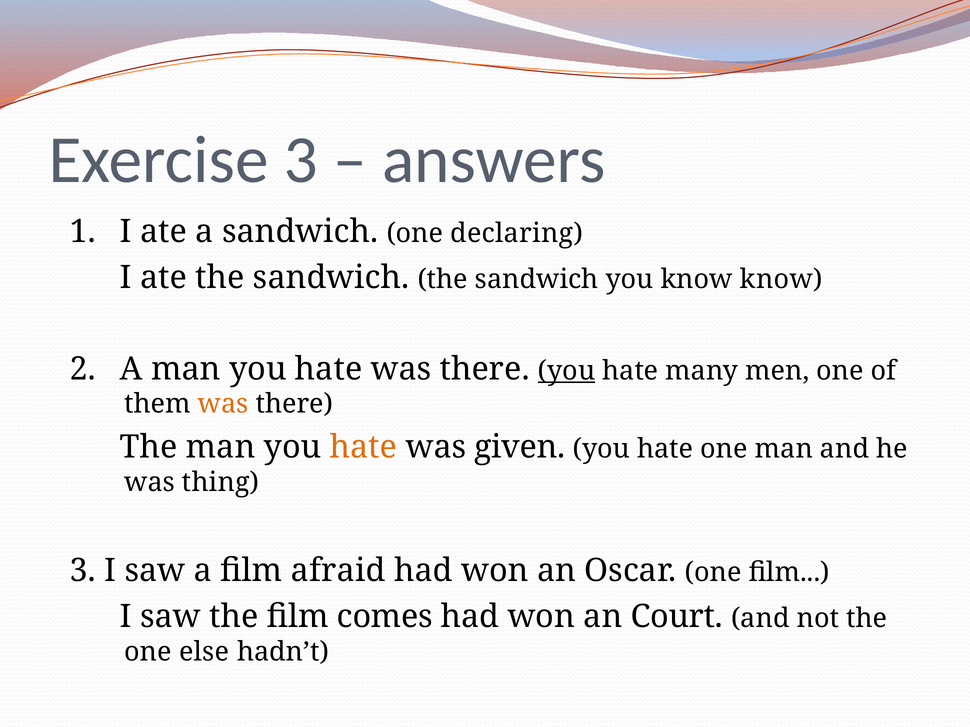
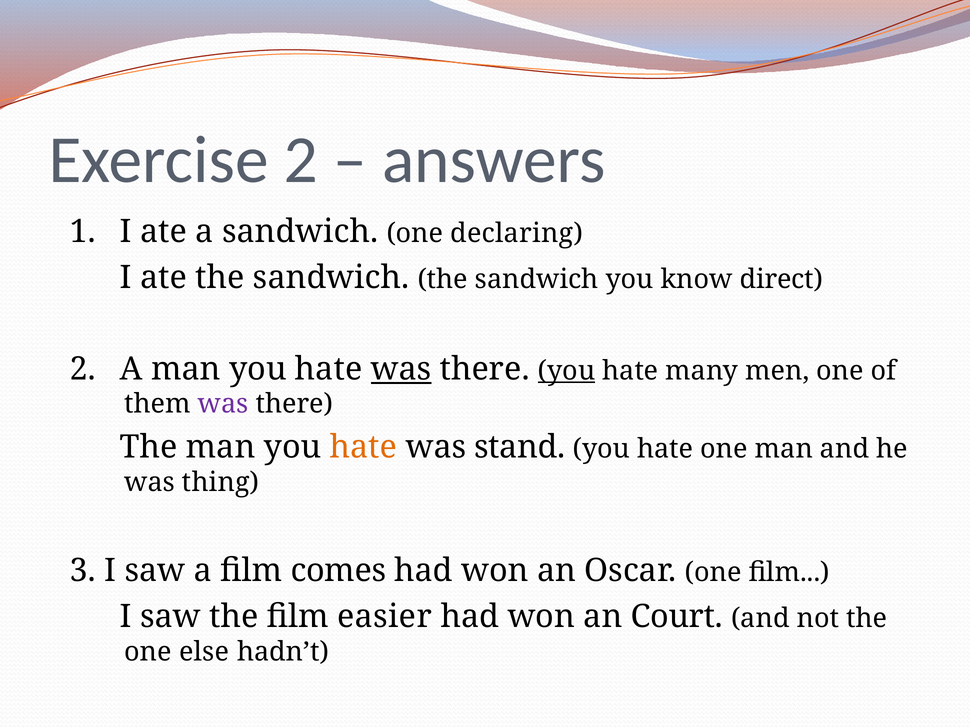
Exercise 3: 3 -> 2 (301, 160)
know know: know -> direct (781, 279)
was underline: none -> present (401, 369)
was colour: orange -> purple (223, 404)
given: given -> stand (520, 447)
afraid: afraid -> comes (338, 571)
comes: comes -> easier (384, 617)
